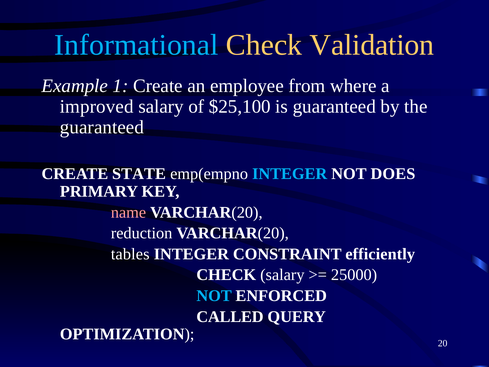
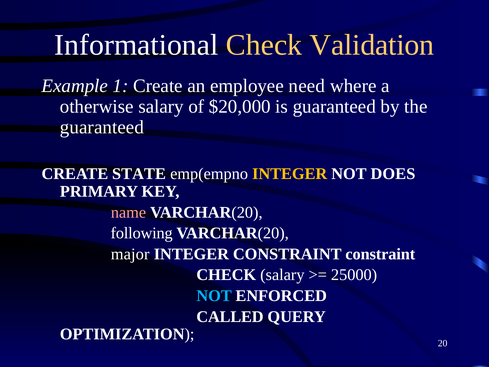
Informational colour: light blue -> white (136, 45)
from: from -> need (307, 86)
improved: improved -> otherwise (97, 107)
$25,100: $25,100 -> $20,000 (240, 107)
INTEGER colour: light blue -> yellow (290, 174)
reduction: reduction -> following (142, 233)
tables: tables -> major (130, 254)
CONSTRAINT efficiently: efficiently -> constraint (380, 254)
